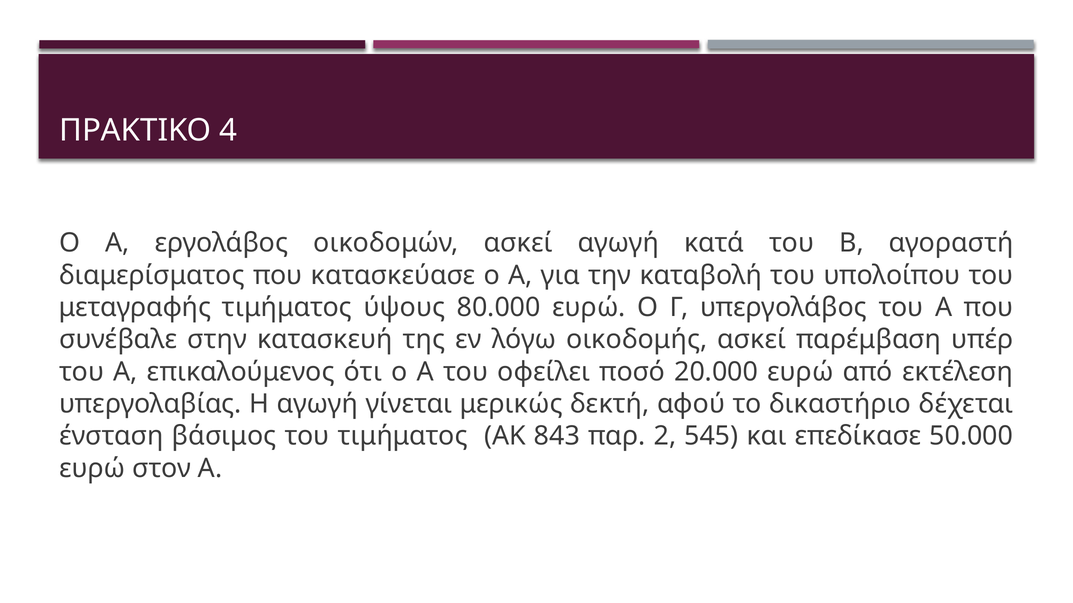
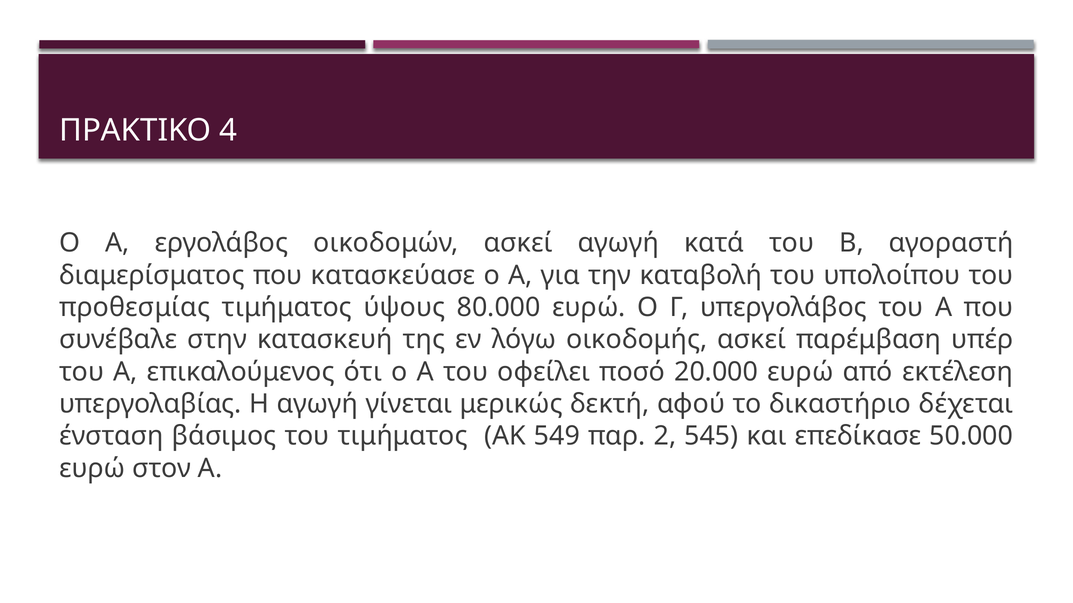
μεταγραφής: μεταγραφής -> προθεσμίας (135, 308)
843: 843 -> 549 (557, 436)
